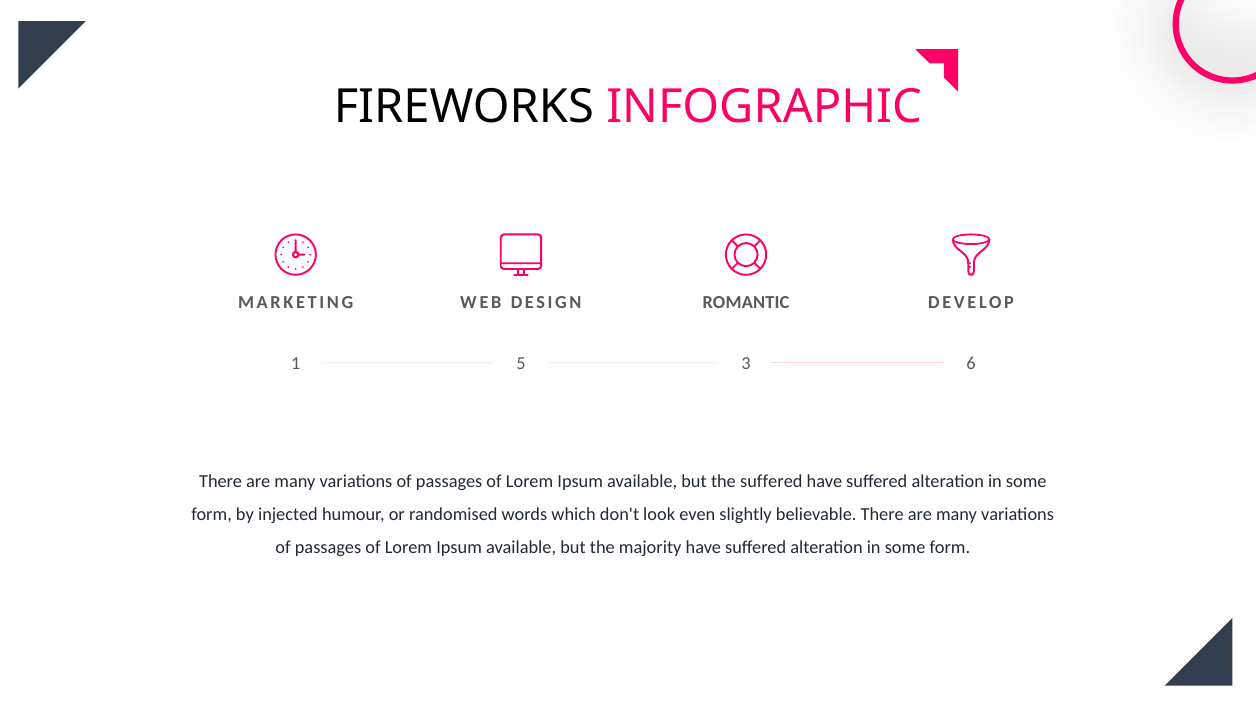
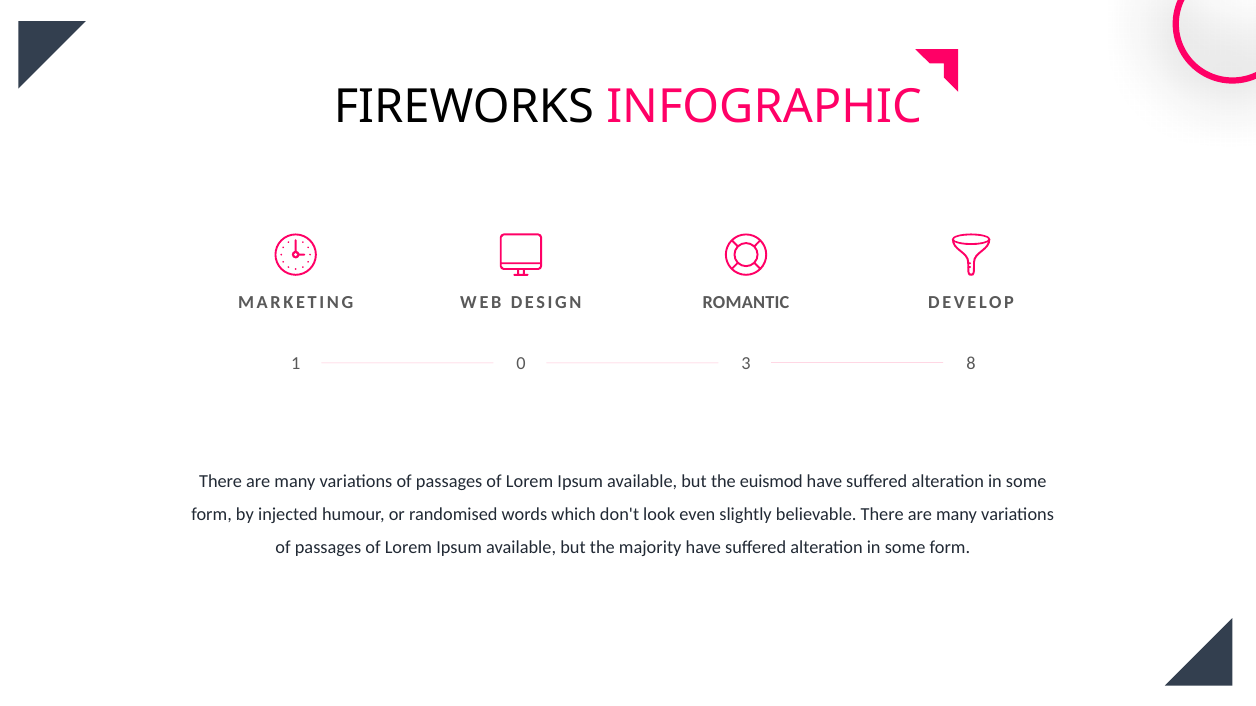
5: 5 -> 0 (521, 364)
6: 6 -> 8 (971, 364)
the suffered: suffered -> euismod (771, 481)
